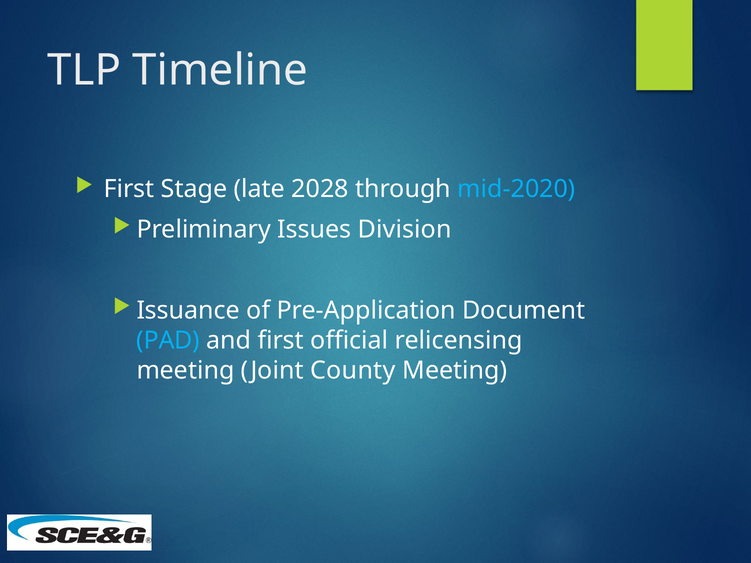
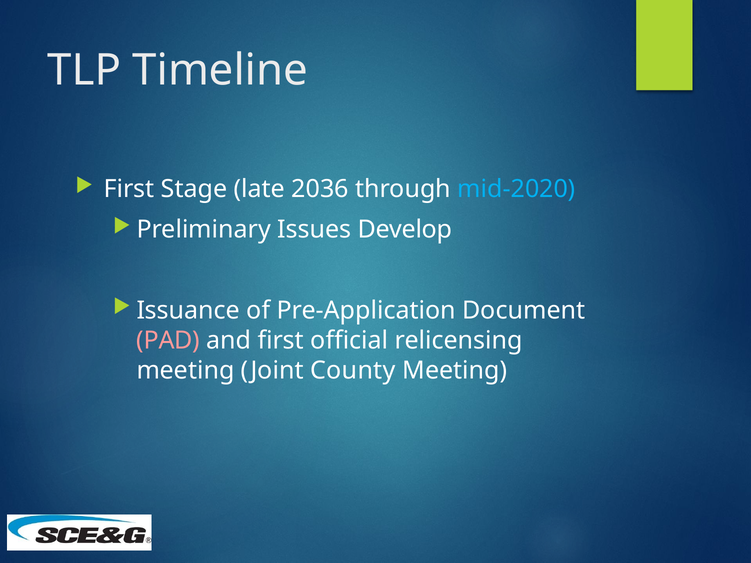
2028: 2028 -> 2036 (320, 189)
Division: Division -> Develop (405, 230)
PAD colour: light blue -> pink (168, 341)
